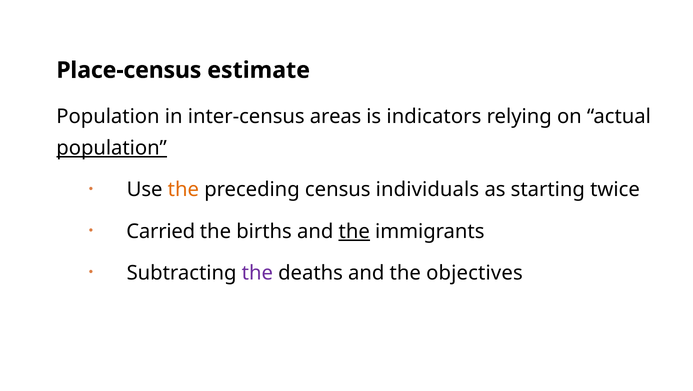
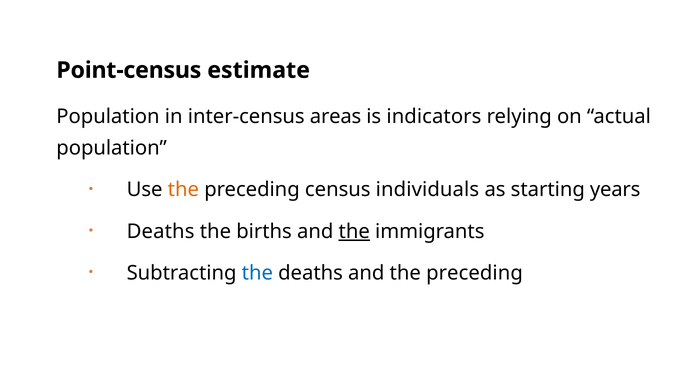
Place-census: Place-census -> Point-census (129, 70)
population underline: present -> none (112, 148)
twice: twice -> years (615, 190)
Carried: Carried -> Deaths (161, 231)
the colour: purple -> blue (257, 273)
and the objectives: objectives -> preceding (474, 273)
